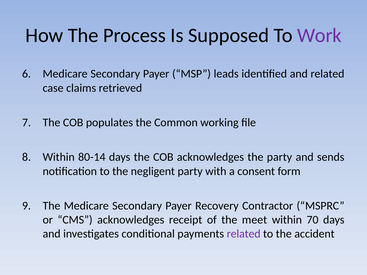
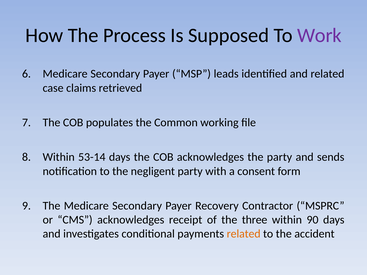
80-14: 80-14 -> 53-14 (92, 157)
meet: meet -> three (255, 220)
70: 70 -> 90 (313, 220)
related colour: purple -> orange (244, 234)
